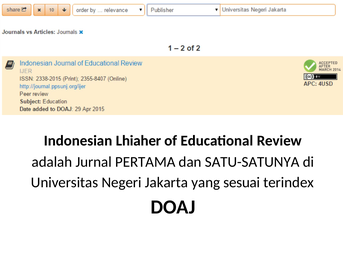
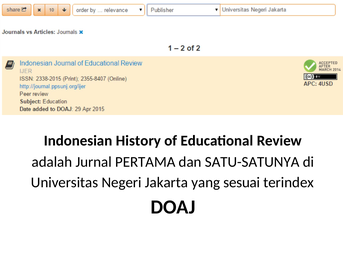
Lhiaher: Lhiaher -> History (138, 140)
